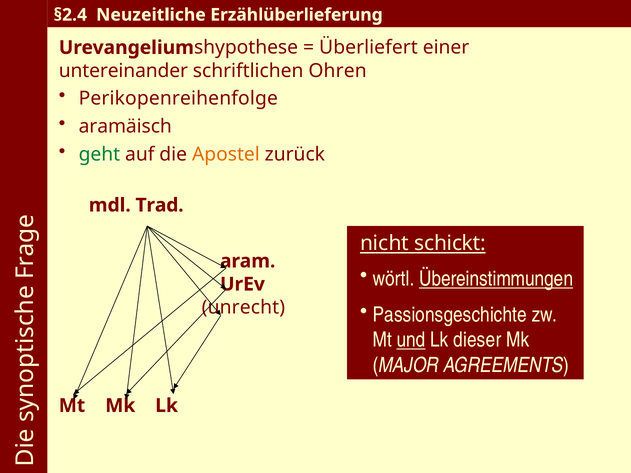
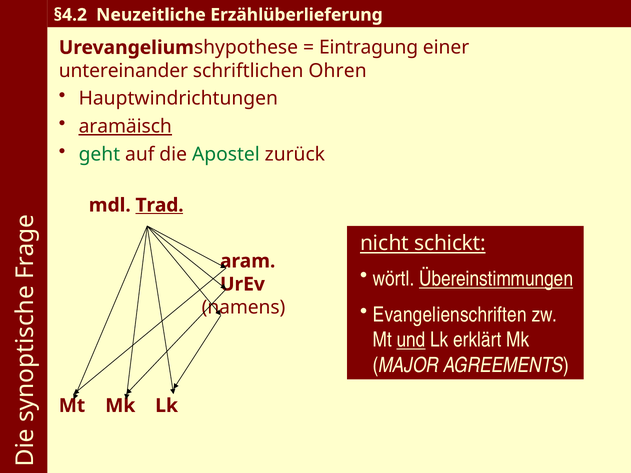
§2.4: §2.4 -> §4.2 (70, 15)
Überliefert: Überliefert -> Eintragung (369, 48)
Perikopenreihenfolge: Perikopenreihenfolge -> Hauptwindrichtungen (178, 99)
aramäisch underline: none -> present (125, 127)
Apostel colour: orange -> green (226, 155)
Trad underline: none -> present (160, 205)
unrecht: unrecht -> namens (244, 307)
Passionsgeschichte: Passionsgeschichte -> Evangelienschriften (450, 315)
dieser: dieser -> erklärt (477, 340)
